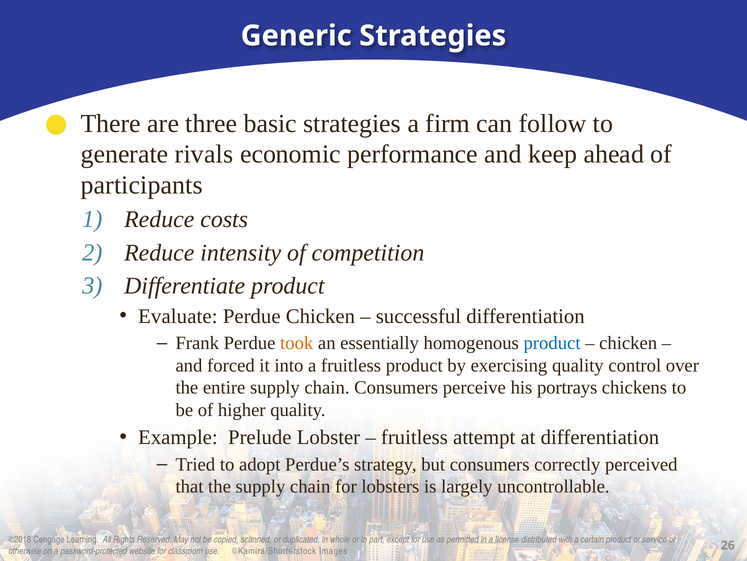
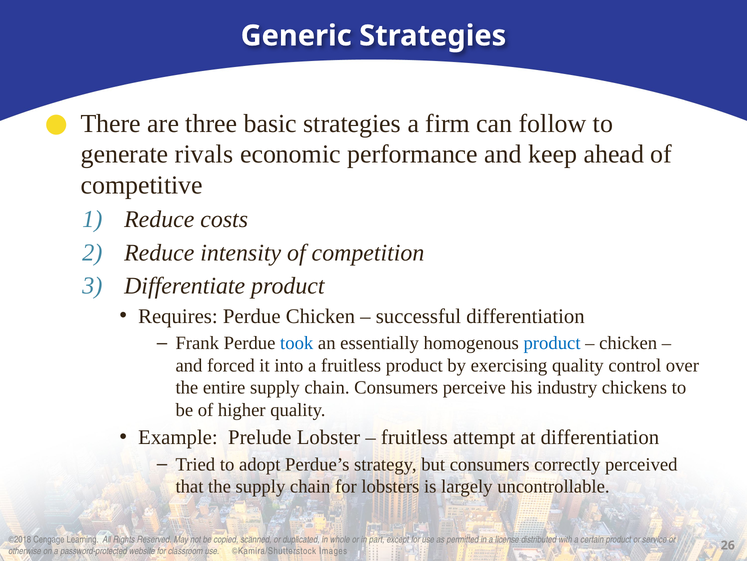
participants: participants -> competitive (142, 185)
Evaluate: Evaluate -> Requires (178, 316)
took colour: orange -> blue (297, 343)
portrays: portrays -> industry (567, 387)
